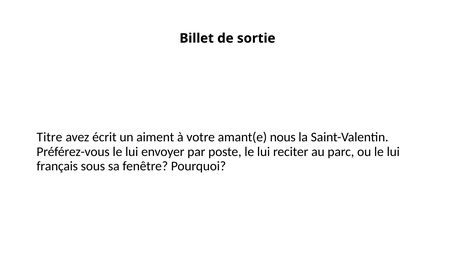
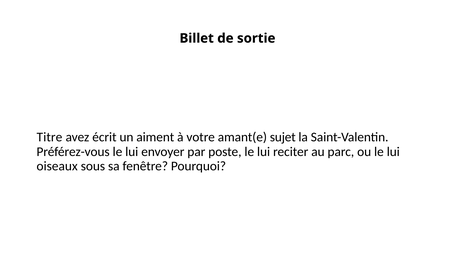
nous: nous -> sujet (283, 137)
français: français -> oiseaux (57, 166)
